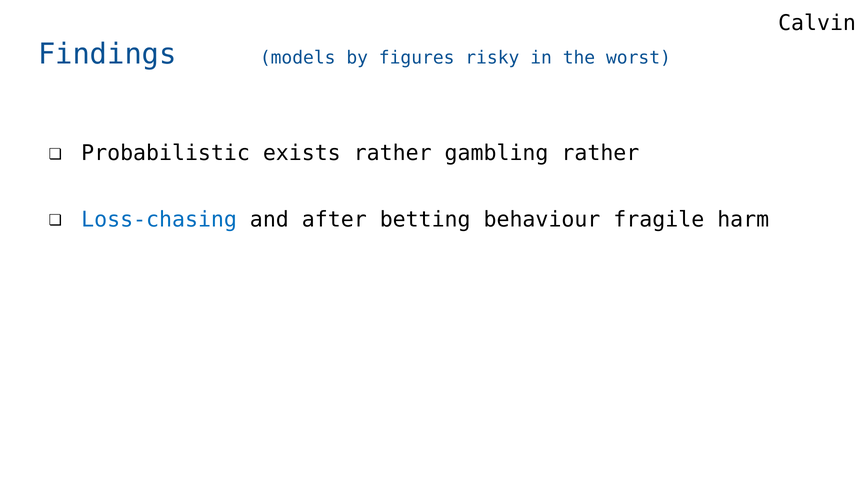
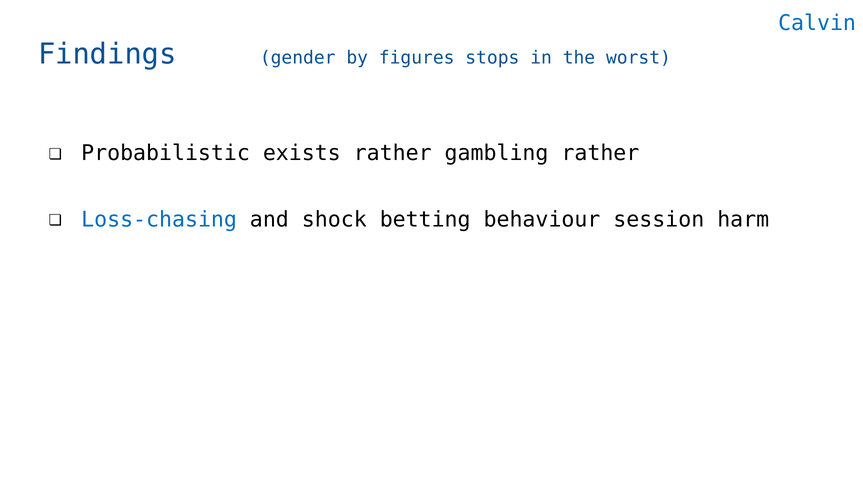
Calvin colour: black -> blue (817, 23)
models: models -> gender (298, 58)
risky: risky -> stops (492, 58)
after: after -> shock (334, 219)
fragile: fragile -> session (659, 219)
